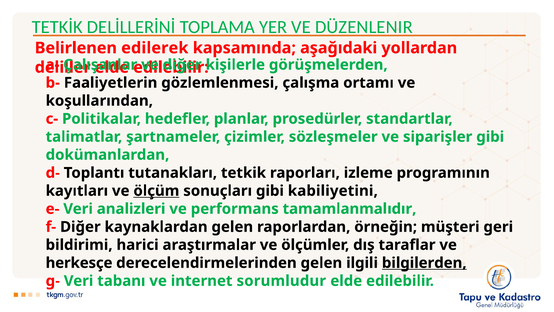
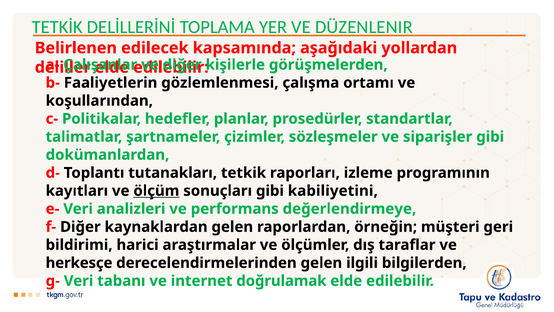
edilerek: edilerek -> edilecek (155, 48)
tamamlanmalıdır: tamamlanmalıdır -> değerlendirmeye (349, 209)
bilgilerden underline: present -> none (424, 263)
sorumludur: sorumludur -> doğrulamak (281, 281)
